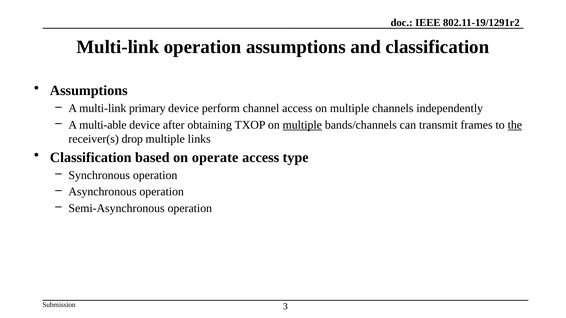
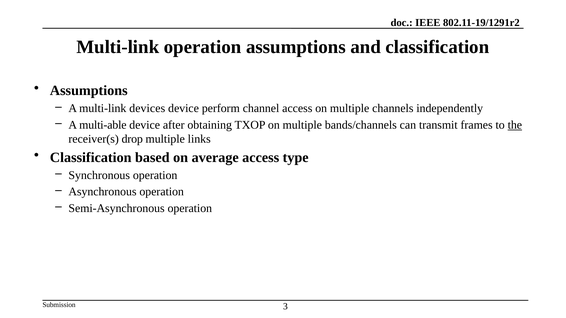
primary: primary -> devices (147, 109)
multiple underline: present -> none (302, 125)
operate: operate -> average (215, 158)
